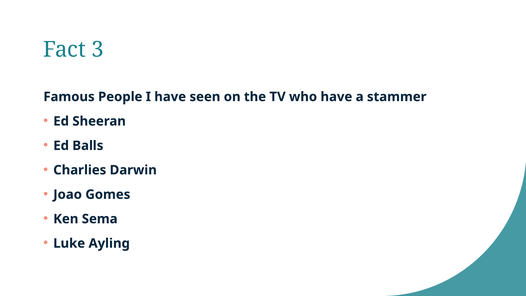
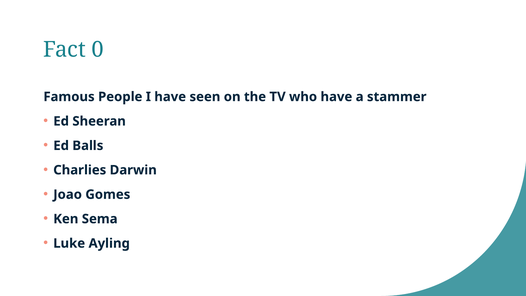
3: 3 -> 0 (98, 50)
